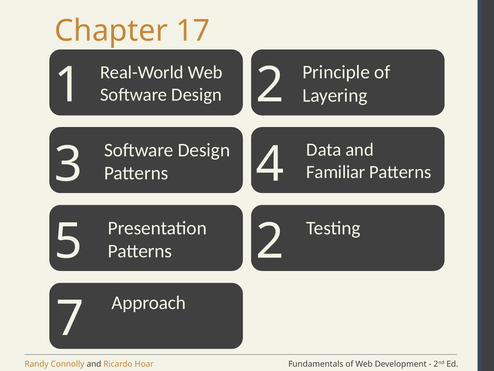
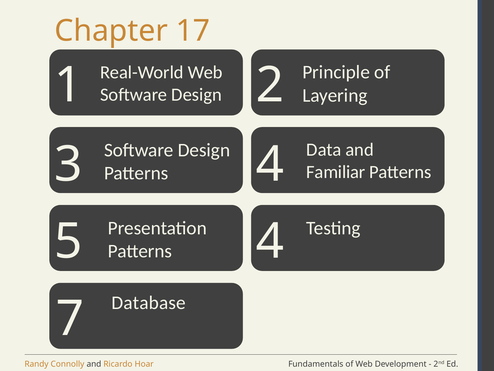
5 2: 2 -> 4 (270, 241)
Approach: Approach -> Database (149, 302)
